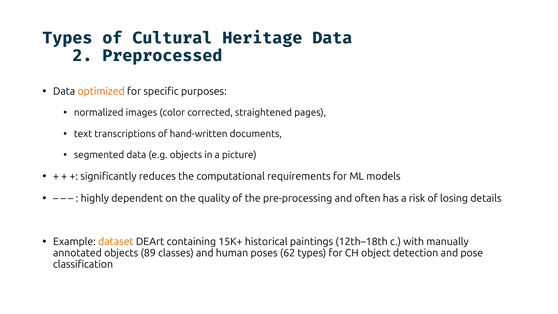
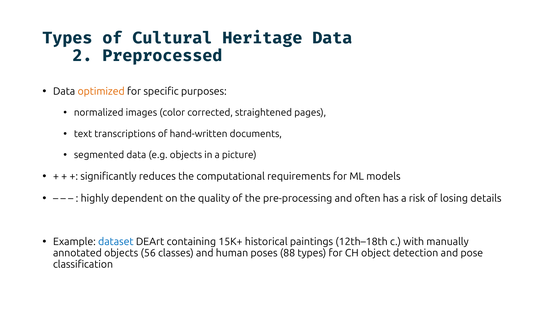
dataset colour: orange -> blue (116, 242)
89: 89 -> 56 (148, 253)
62: 62 -> 88 (288, 253)
